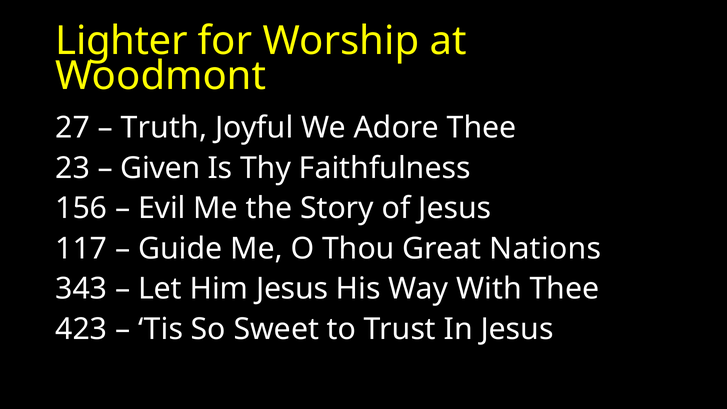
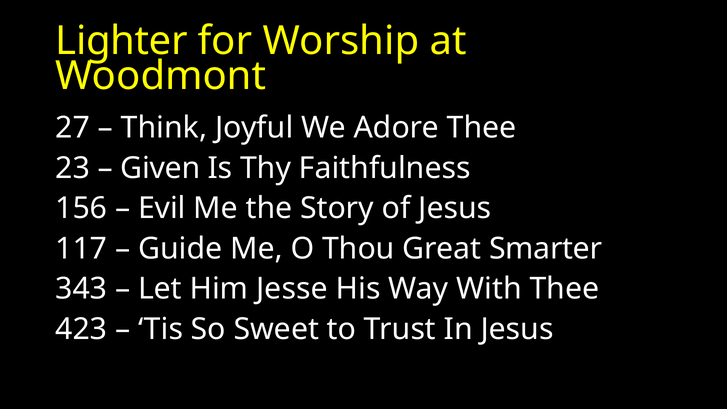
Truth: Truth -> Think (164, 128)
Nations: Nations -> Smarter (546, 249)
Him Jesus: Jesus -> Jesse (292, 289)
